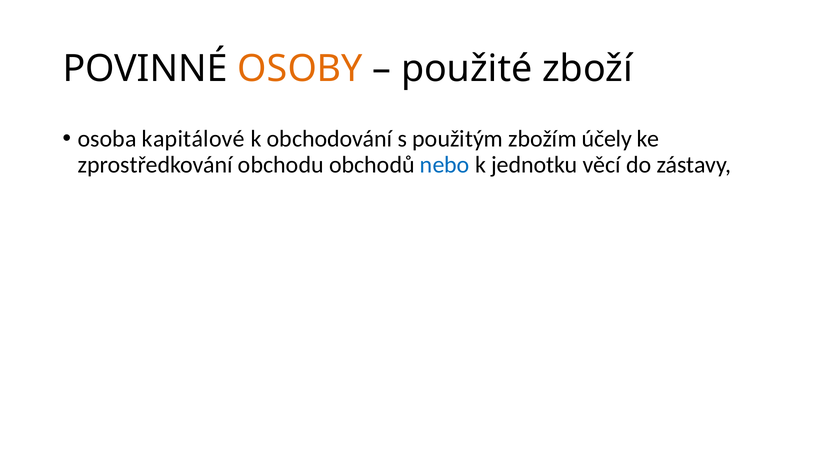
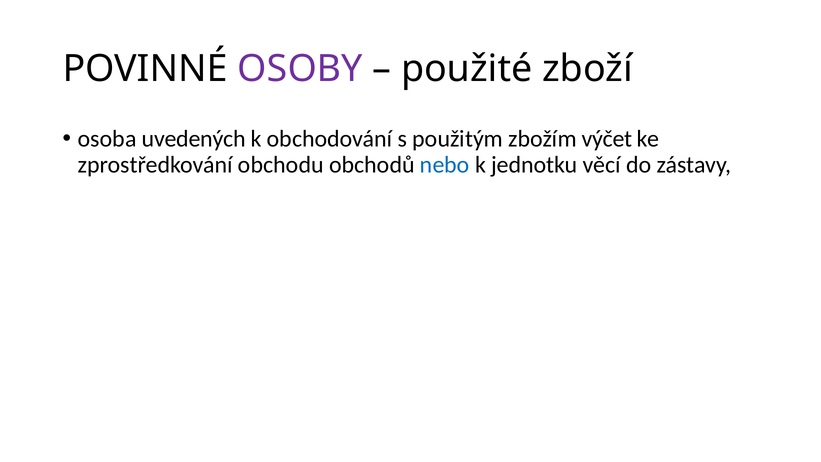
OSOBY colour: orange -> purple (300, 69)
kapitálové: kapitálové -> uvedených (194, 139)
účely: účely -> výčet (607, 139)
